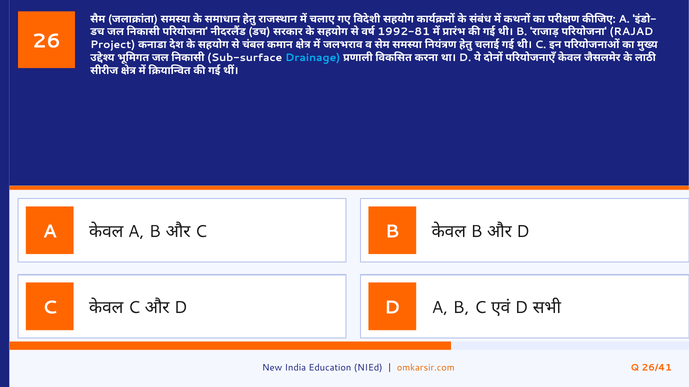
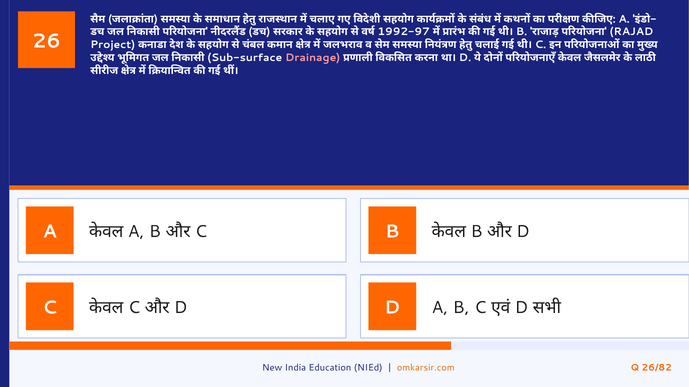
1992-81: 1992-81 -> 1992-97 (404, 32)
Drainage colour: light blue -> pink (313, 58)
26/41: 26/41 -> 26/82 (657, 368)
